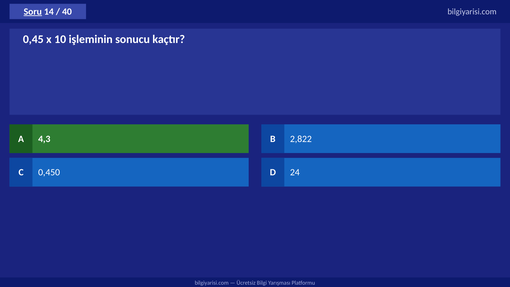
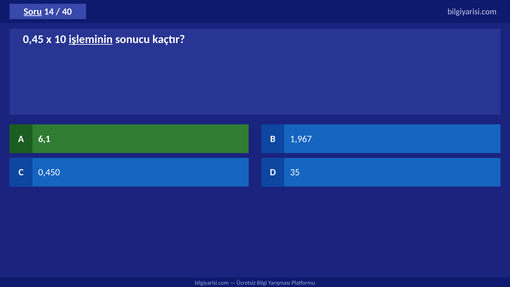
işleminin underline: none -> present (91, 39)
4,3: 4,3 -> 6,1 (44, 139)
2,822: 2,822 -> 1,967 (301, 139)
24: 24 -> 35 (295, 172)
